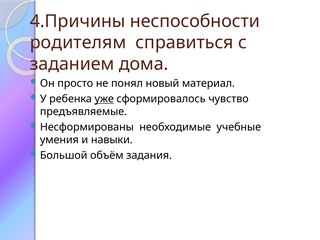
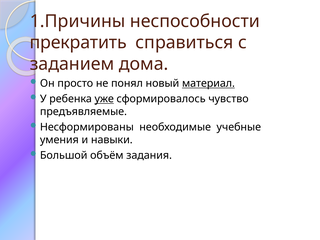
4.Причины: 4.Причины -> 1.Причины (78, 21)
родителям: родителям -> прекратить (78, 43)
материал underline: none -> present (208, 83)
